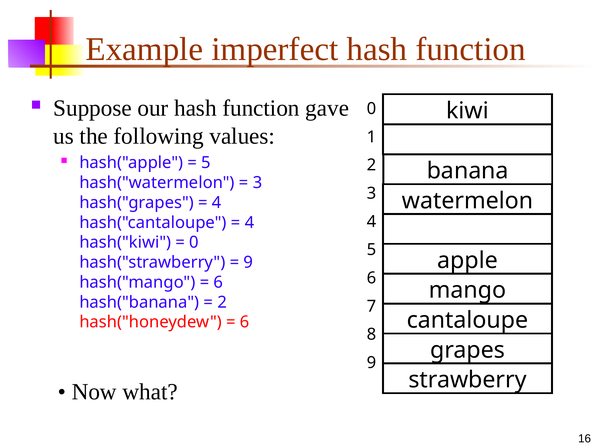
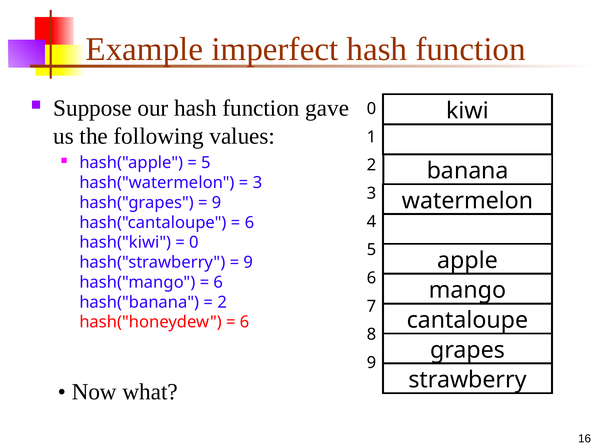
4: 4 -> 9 (217, 203)
4: 4 -> 6 (249, 222)
